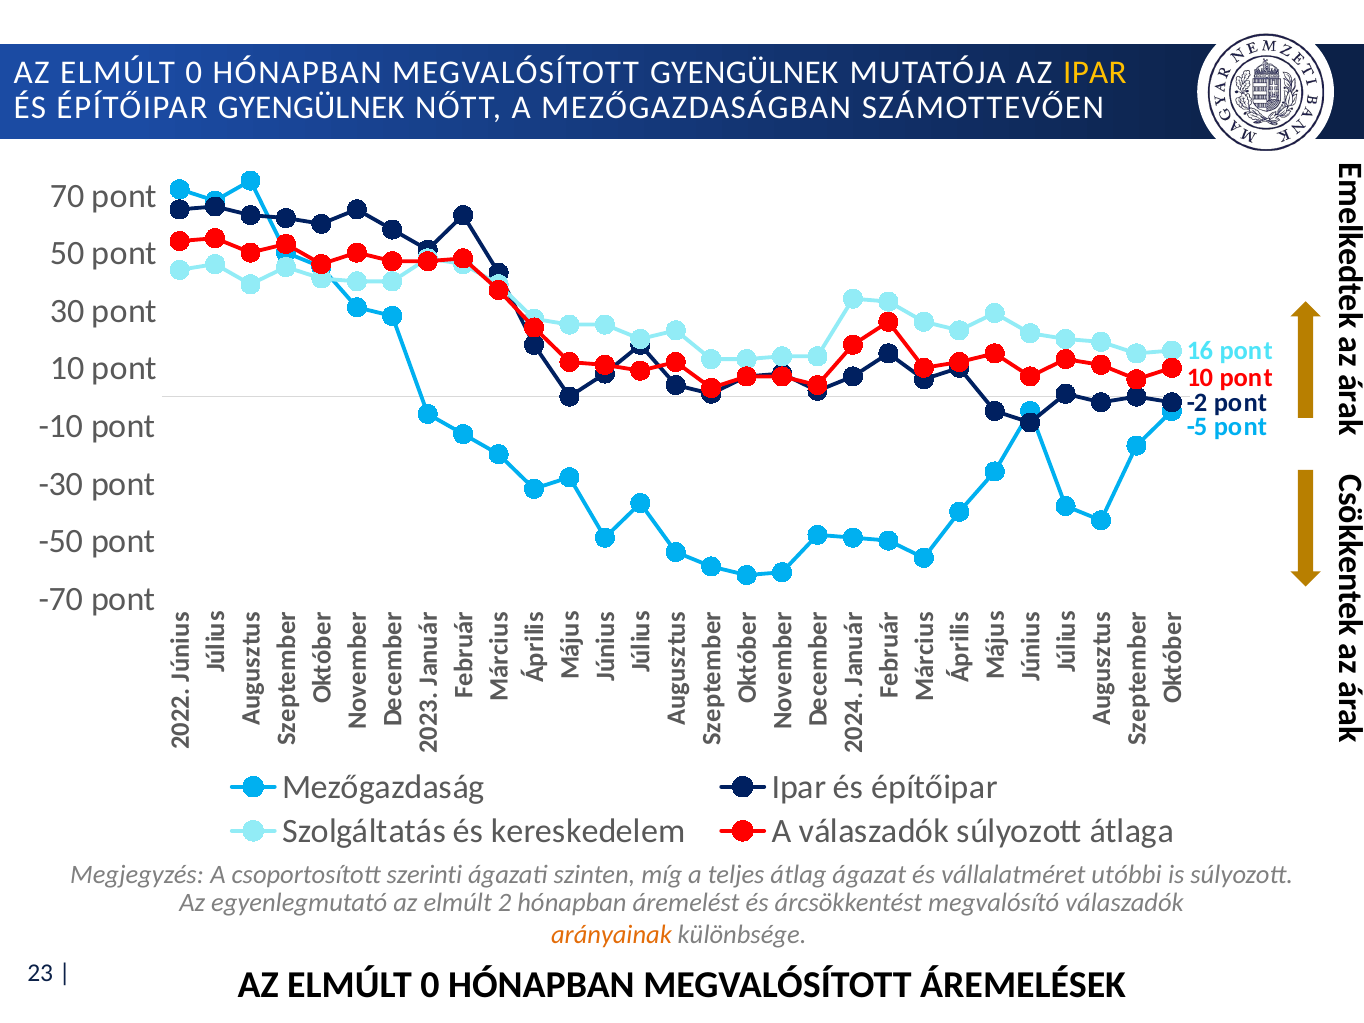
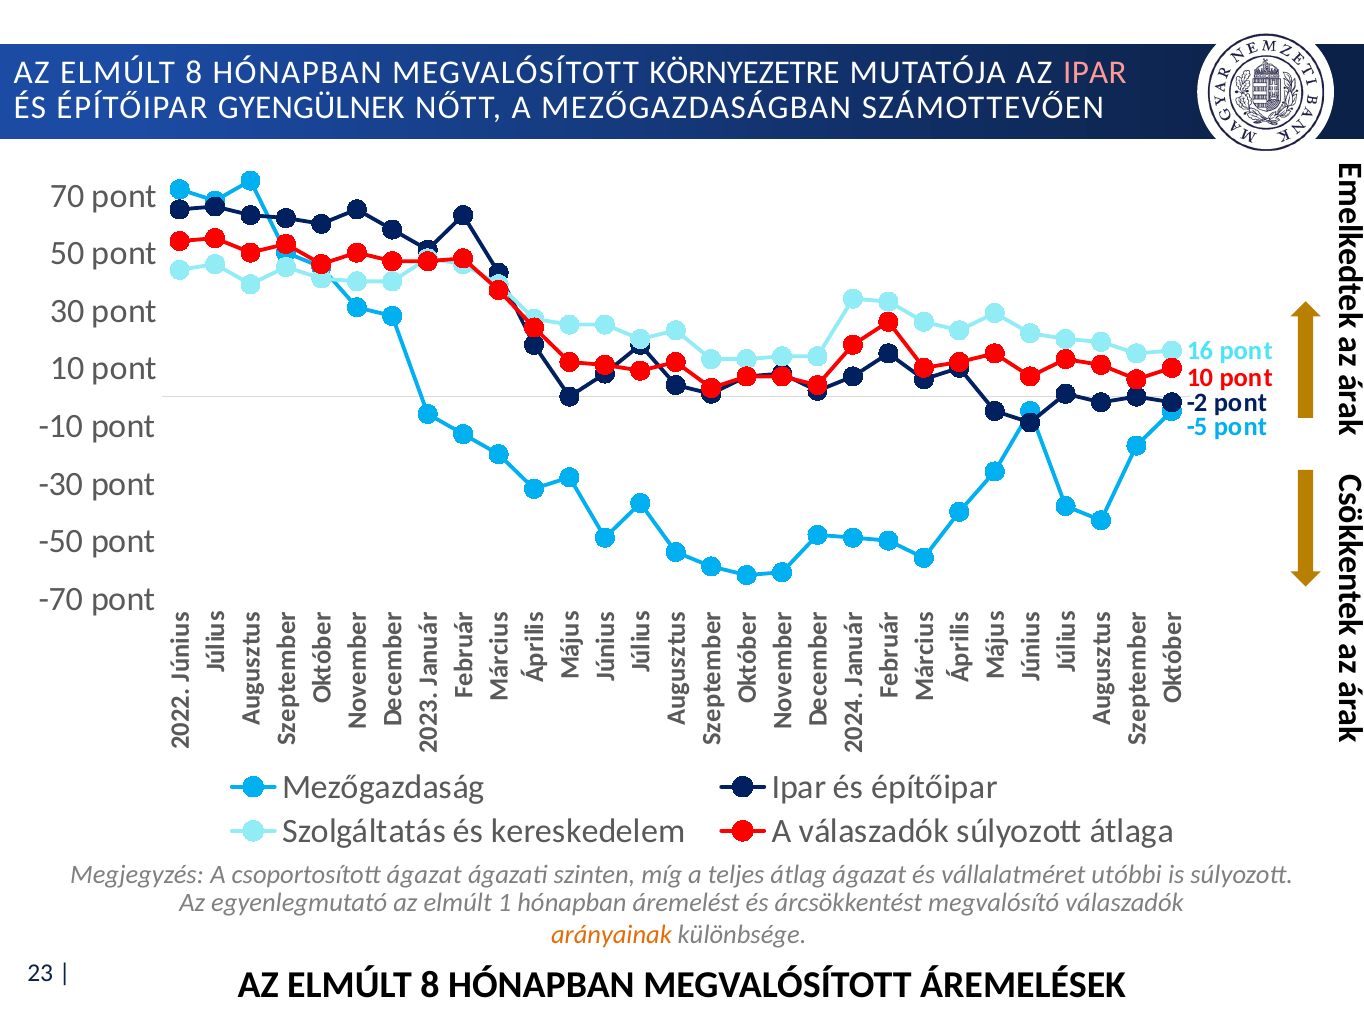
0: 0 -> 8 (194, 72)
MEGVALÓSÍTOTT GYENGÜLNEK: GYENGÜLNEK -> KÖRNYEZETRE (744, 72)
IPAR colour: yellow -> pink (1095, 72)
csoportosított szerinti: szerinti -> ágazat (424, 875)
elmúlt 2: 2 -> 1 (505, 903)
0: 0 -> 8 (430, 985)
